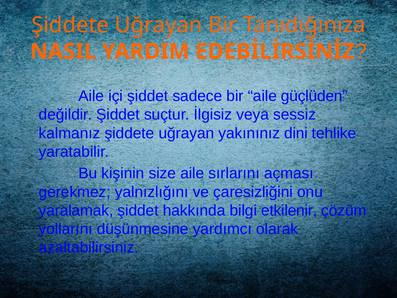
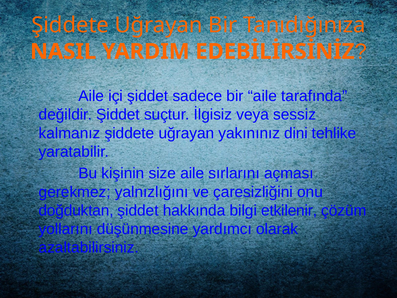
güçlüden: güçlüden -> tarafında (314, 96)
yaralamak: yaralamak -> doğduktan (76, 210)
